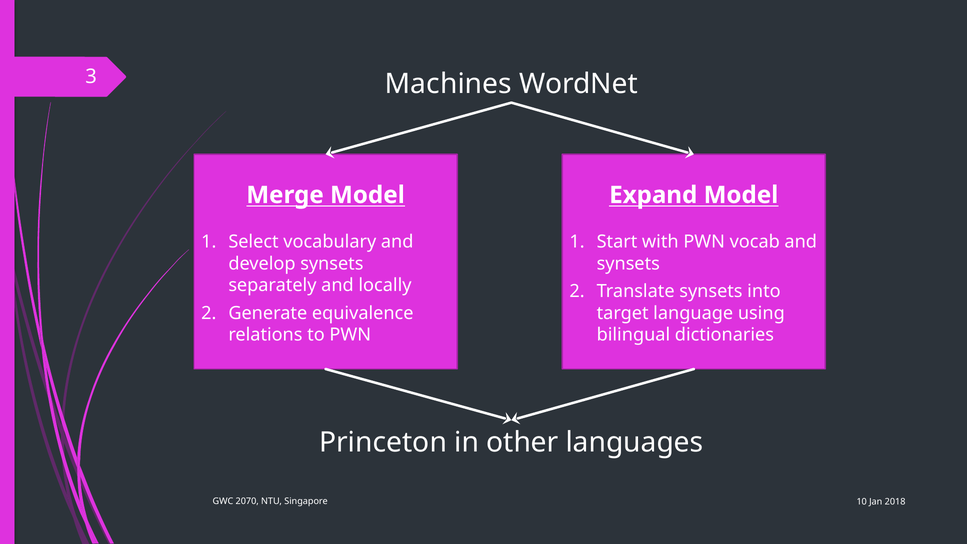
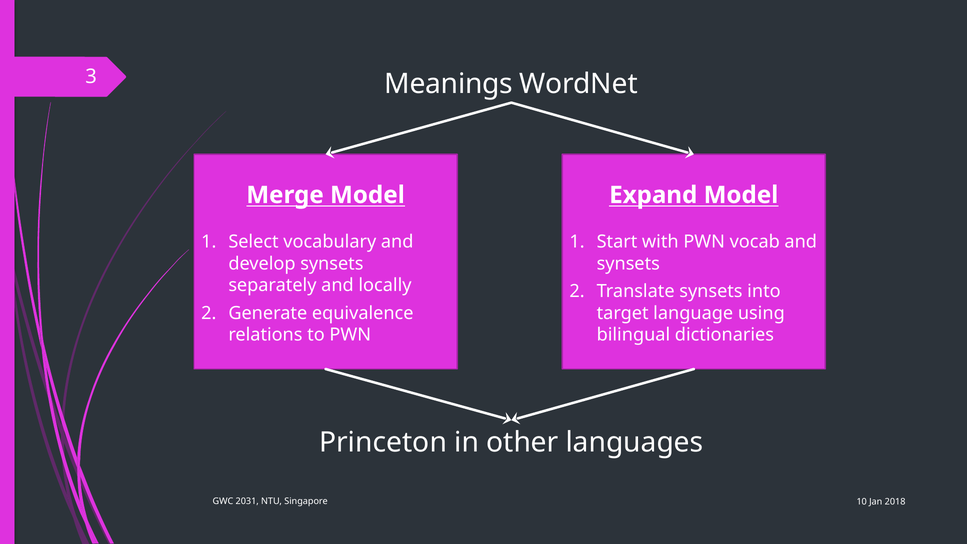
Machines: Machines -> Meanings (449, 84)
2070: 2070 -> 2031 (247, 501)
